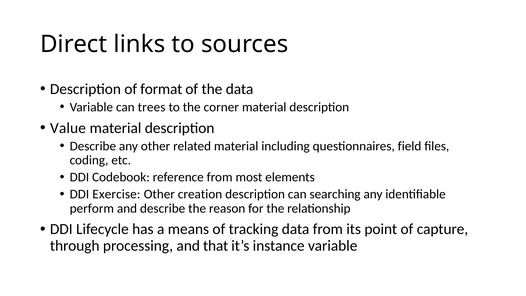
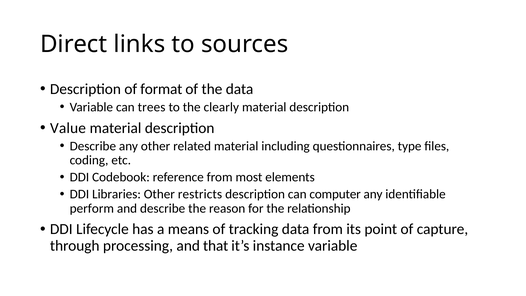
corner: corner -> clearly (221, 107)
field: field -> type (410, 146)
Exercise: Exercise -> Libraries (116, 194)
creation: creation -> restricts (200, 194)
searching: searching -> computer (335, 194)
